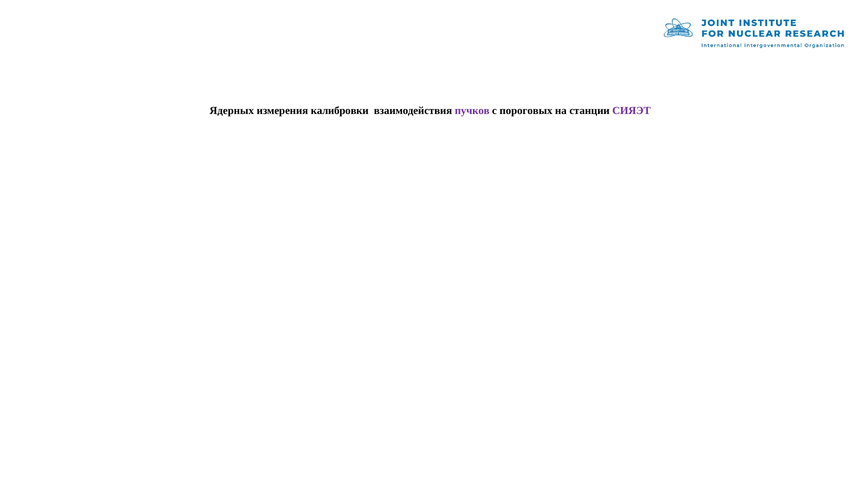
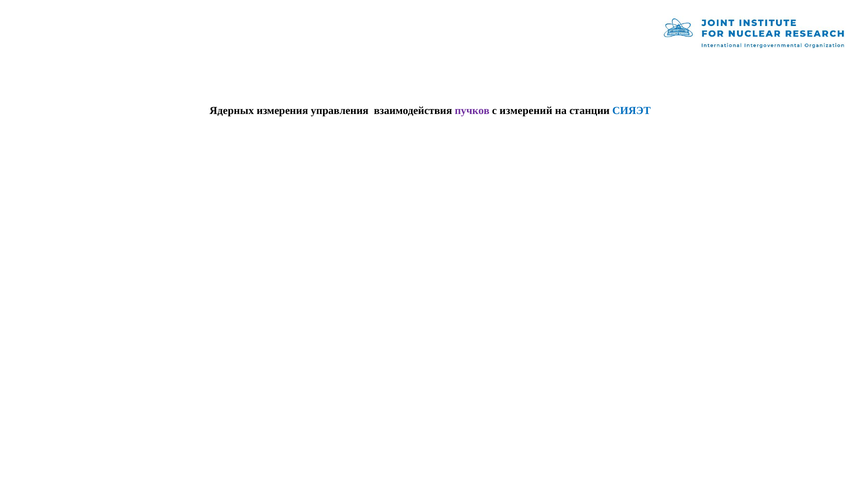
калибровки: калибровки -> управления (340, 110)
пороговых: пороговых -> измерений (526, 110)
СИЯЭТ colour: purple -> blue (632, 110)
